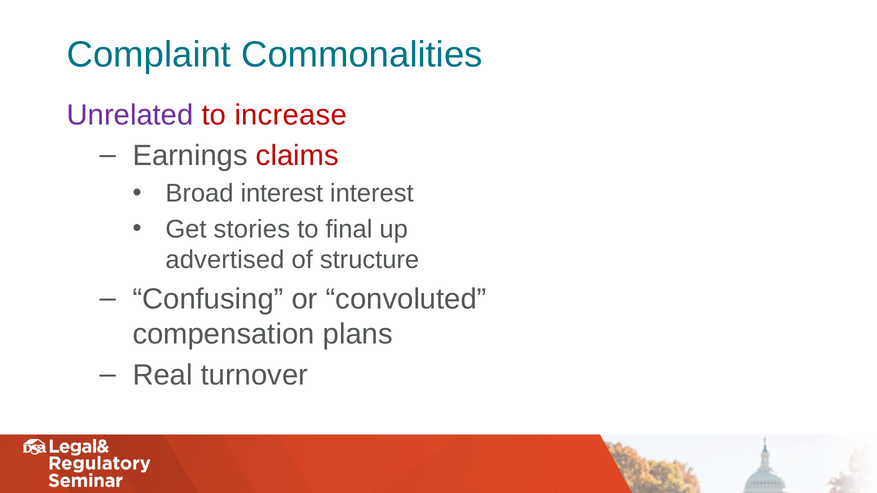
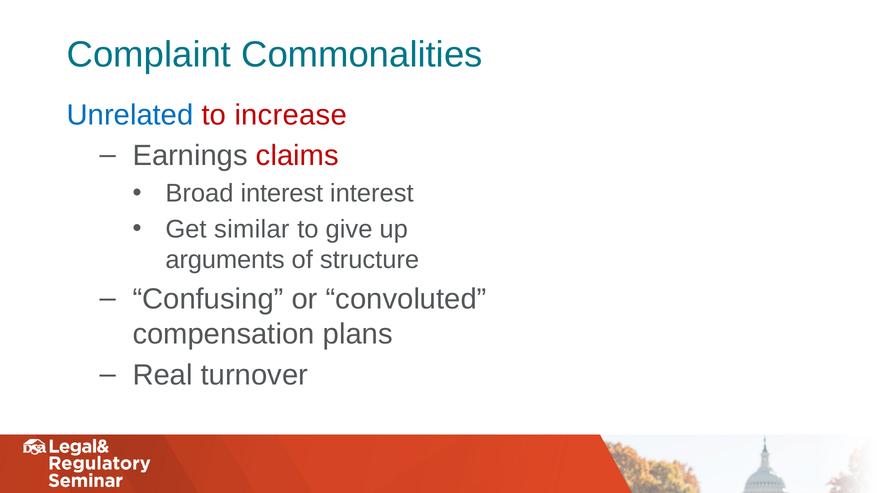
Unrelated colour: purple -> blue (130, 115)
stories: stories -> similar (252, 229)
final: final -> give (349, 229)
advertised: advertised -> arguments (225, 260)
